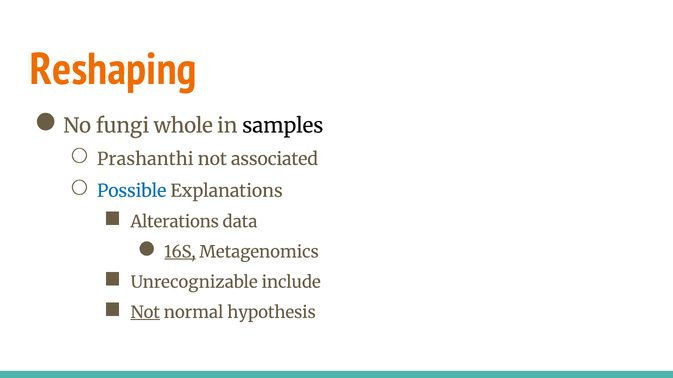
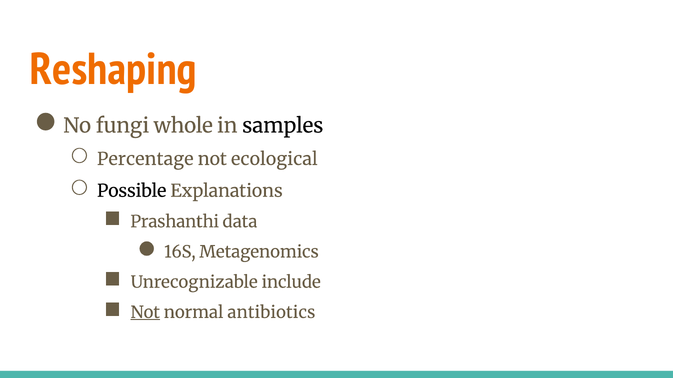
Prashanthi: Prashanthi -> Percentage (145, 159)
associated: associated -> ecological (274, 159)
Possible colour: blue -> black (132, 191)
Alterations: Alterations -> Prashanthi (175, 222)
16S underline: present -> none (180, 252)
hypothesis: hypothesis -> antibiotics (271, 313)
